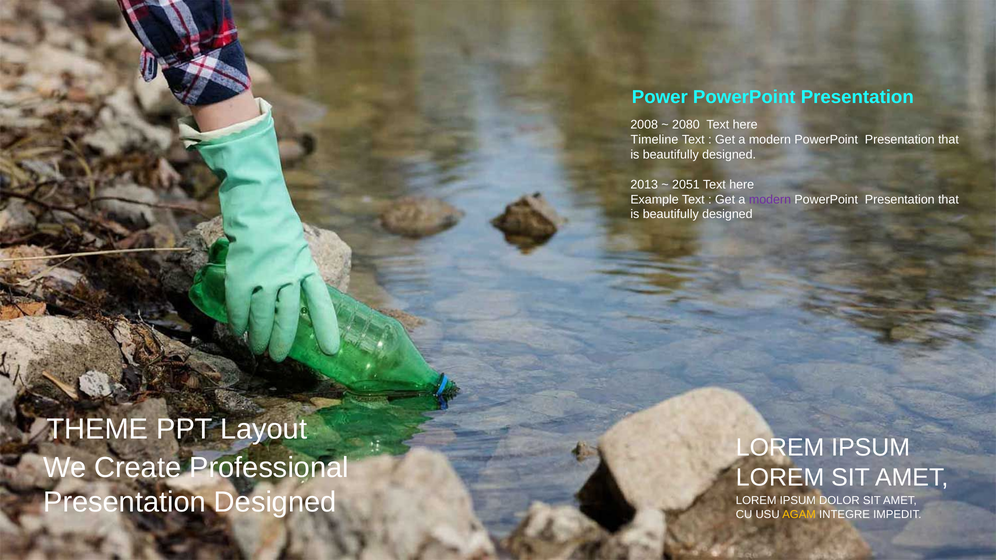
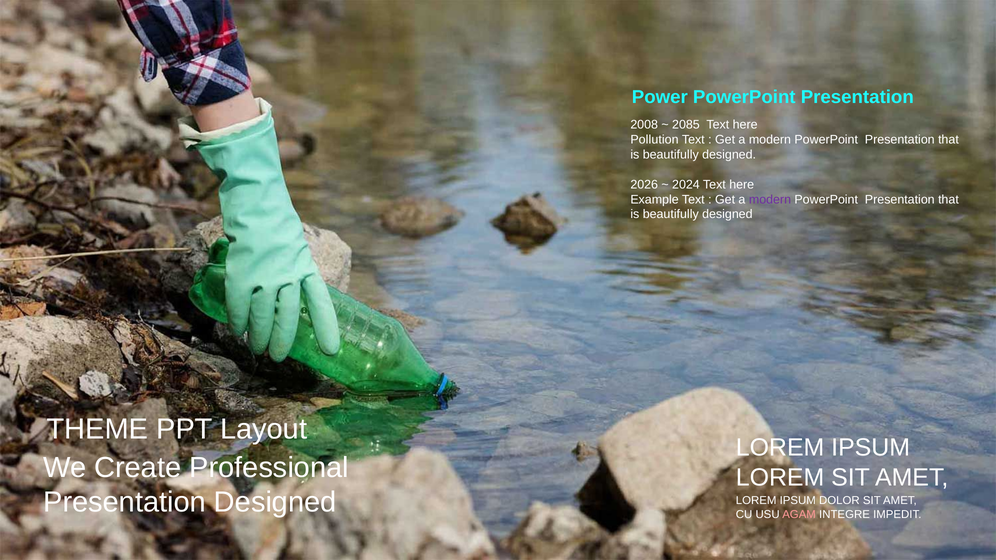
2080: 2080 -> 2085 (686, 125)
Timeline: Timeline -> Pollution (655, 140)
2013: 2013 -> 2026 (644, 185)
2051: 2051 -> 2024 (686, 185)
AGAM colour: yellow -> pink (799, 515)
